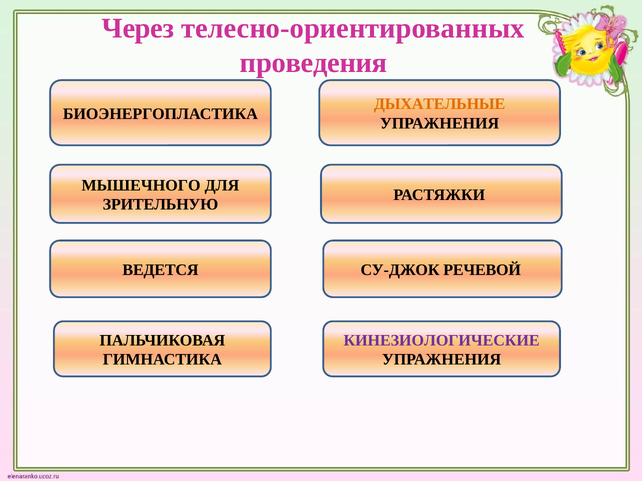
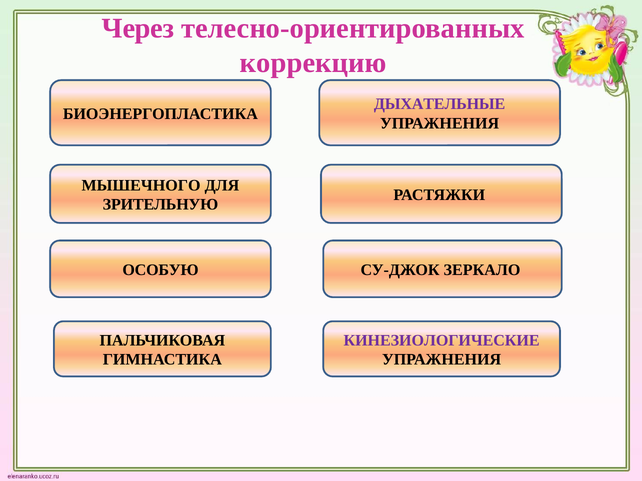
проведения: проведения -> коррекцию (313, 63)
ДЫХАТЕЛЬНЫЕ colour: orange -> purple (440, 104)
ВЕДЕТСЯ: ВЕДЕТСЯ -> ОСОБУЮ (160, 270)
РЕЧЕВОЙ: РЕЧЕВОЙ -> ЗЕРКАЛО (482, 270)
